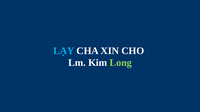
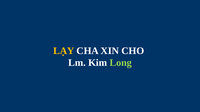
LẠY colour: light blue -> yellow (64, 51)
